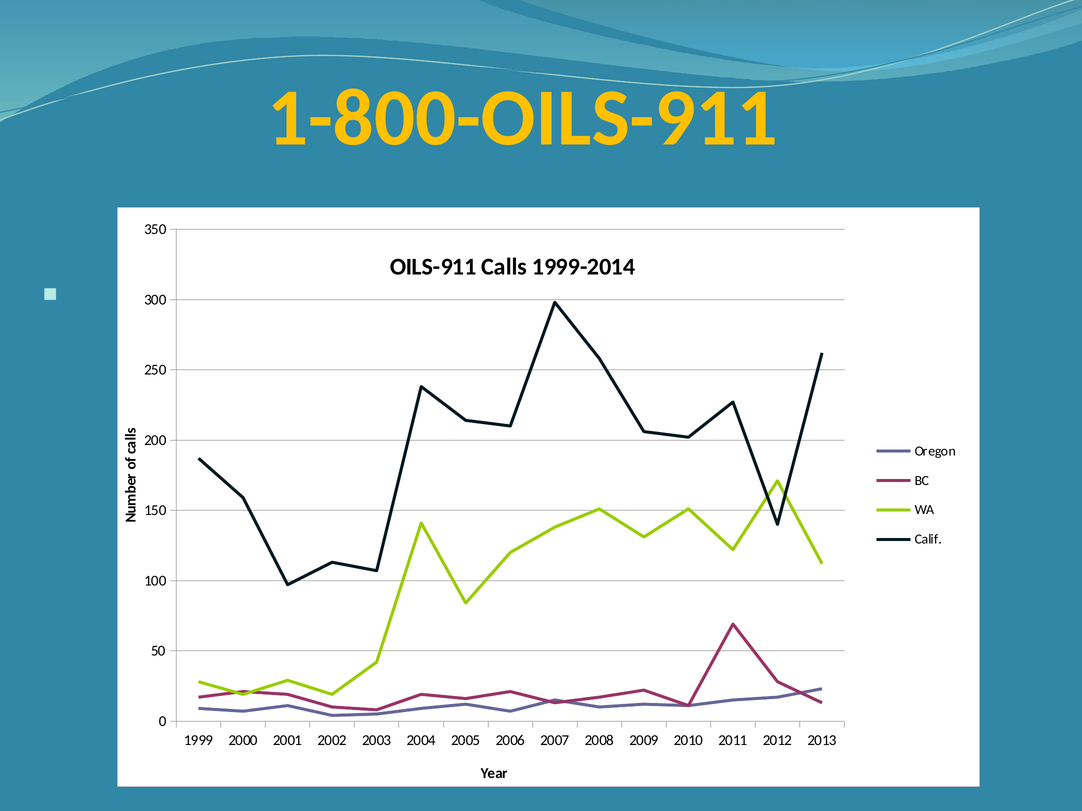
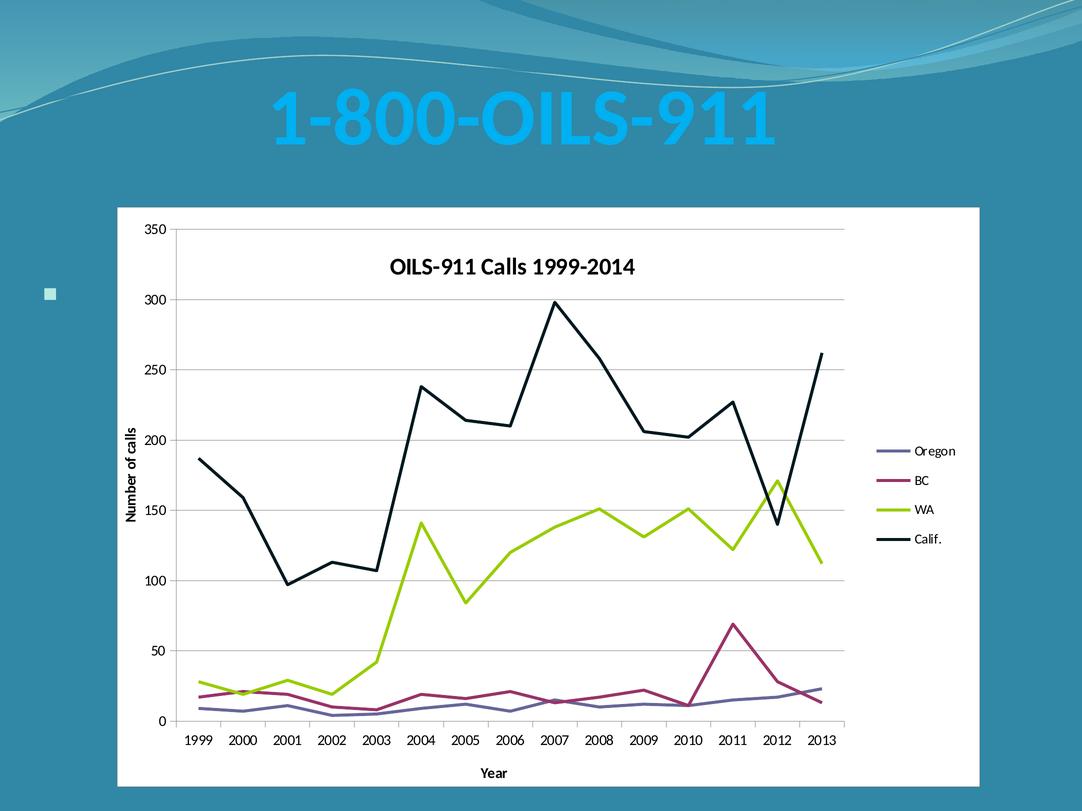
1-800-OILS-911 colour: yellow -> light blue (522, 118)
